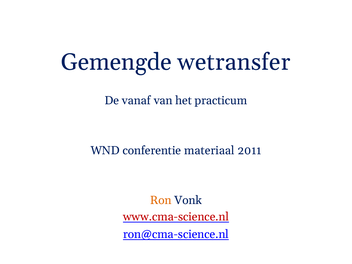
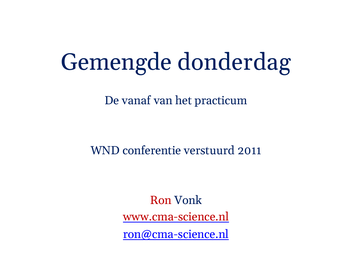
wetransfer: wetransfer -> donderdag (234, 62)
materiaal: materiaal -> verstuurd (209, 150)
Ron colour: orange -> red (161, 200)
